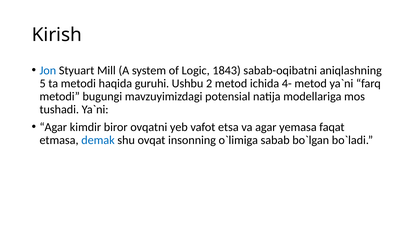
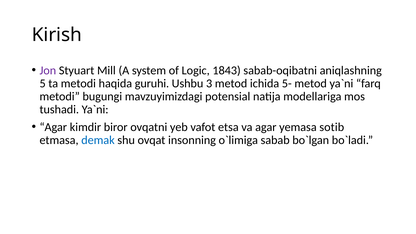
Jon colour: blue -> purple (48, 70)
2: 2 -> 3 (209, 83)
4-: 4- -> 5- (287, 83)
faqat: faqat -> sotib (332, 127)
